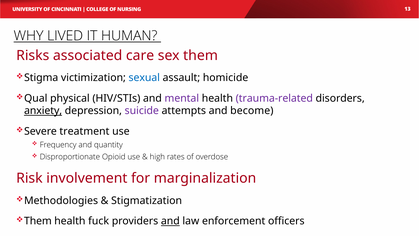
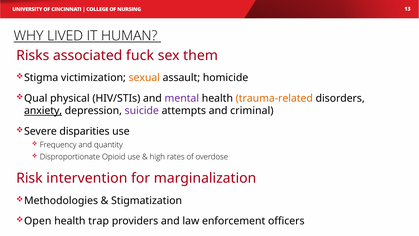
care: care -> fuck (140, 55)
sexual colour: blue -> orange (144, 78)
trauma-related colour: purple -> orange (274, 98)
become: become -> criminal (252, 111)
treatment: treatment -> disparities (85, 131)
involvement: involvement -> intervention (87, 178)
Them: Them -> Open (38, 221)
fuck: fuck -> trap (99, 221)
and underline: present -> none (170, 221)
